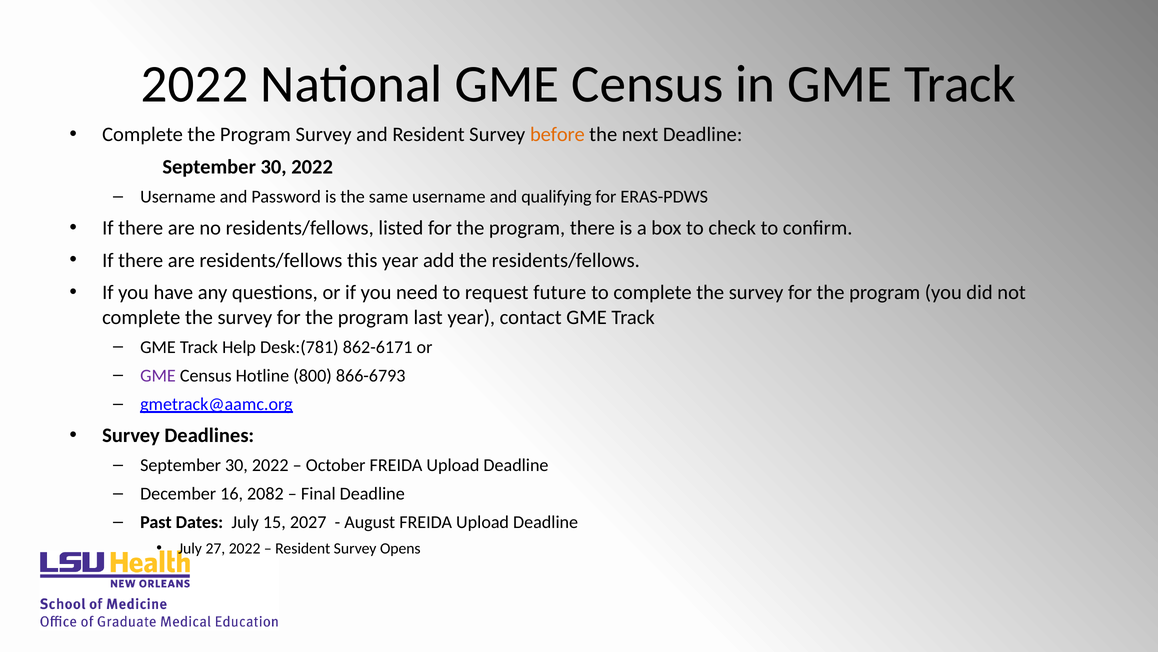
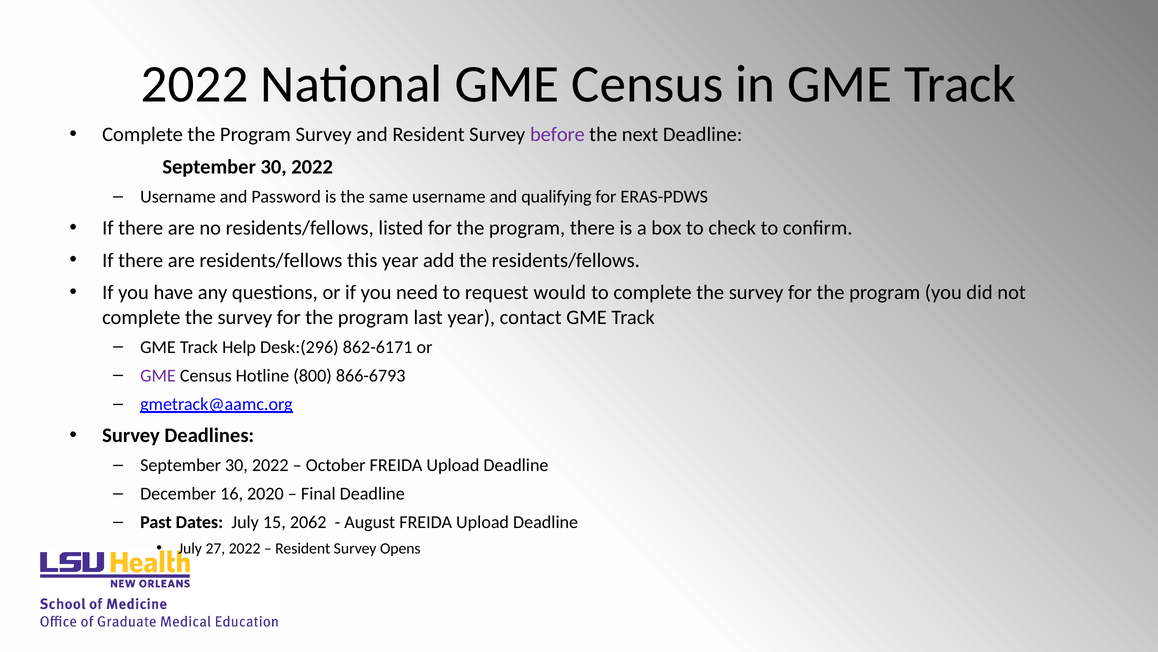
before colour: orange -> purple (557, 134)
future: future -> would (560, 292)
Desk:(781: Desk:(781 -> Desk:(296 (299, 347)
2082: 2082 -> 2020 (265, 493)
2027: 2027 -> 2062 (308, 522)
